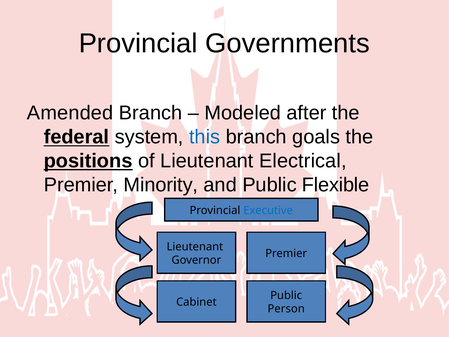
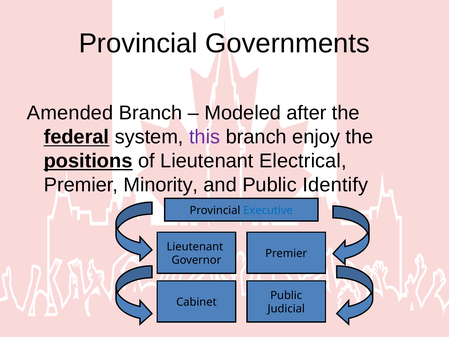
this colour: blue -> purple (205, 137)
goals: goals -> enjoy (316, 137)
Flexible: Flexible -> Identify (335, 185)
Person: Person -> Judicial (286, 309)
